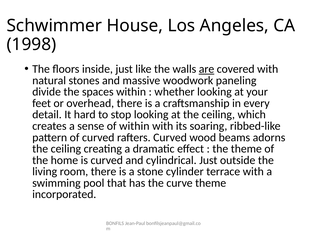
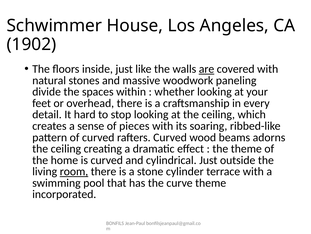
1998: 1998 -> 1902 (31, 44)
of within: within -> pieces (134, 126)
room underline: none -> present (74, 171)
